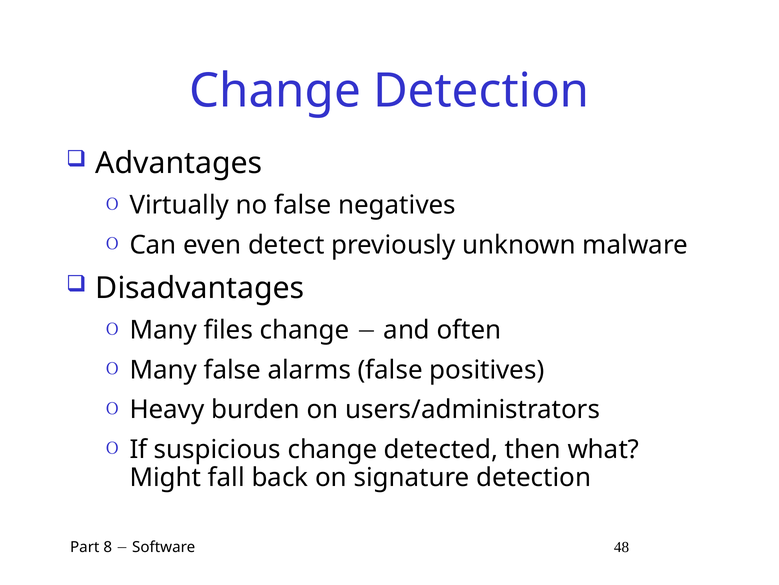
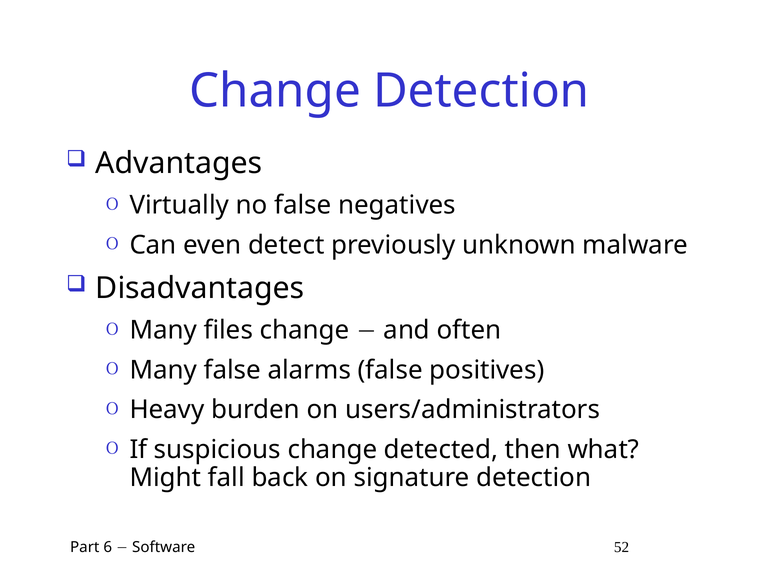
8: 8 -> 6 (108, 546)
48: 48 -> 52 (622, 546)
